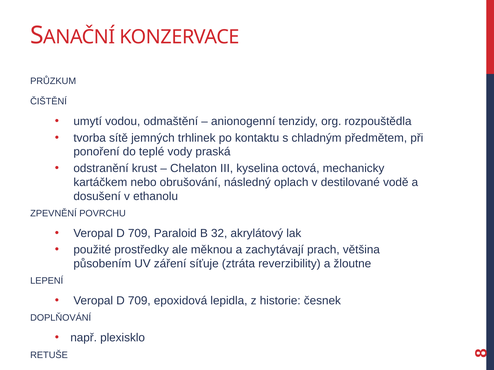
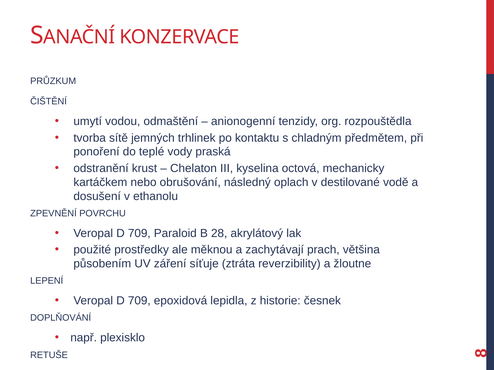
32: 32 -> 28 (219, 234)
